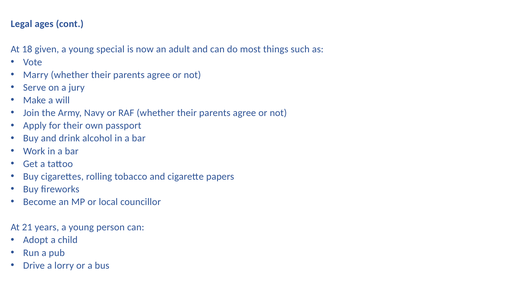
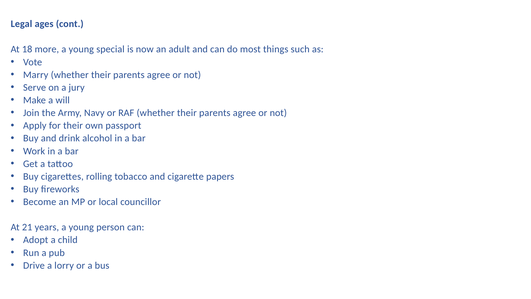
given: given -> more (47, 49)
